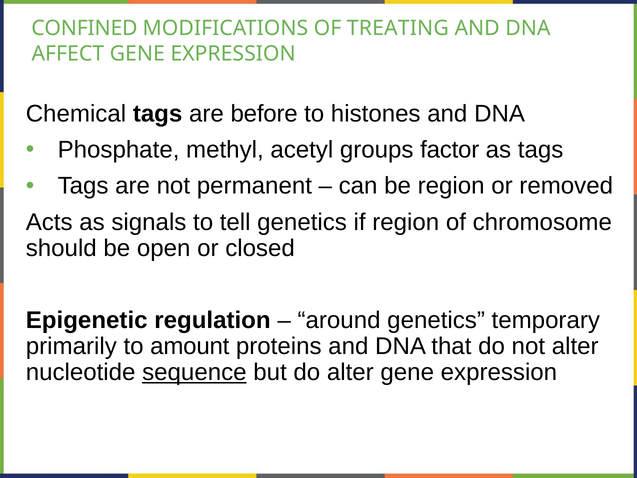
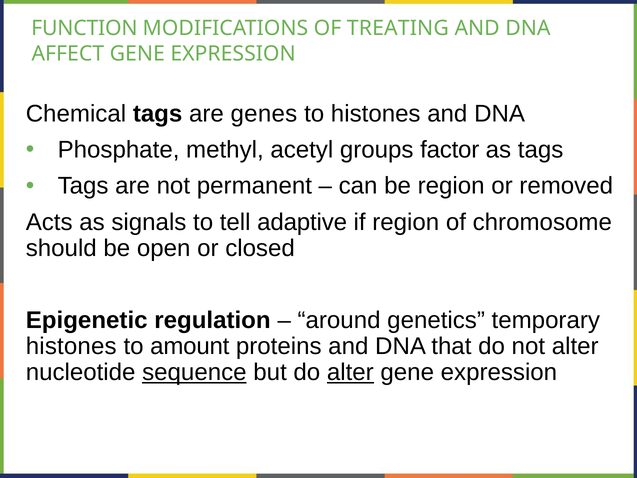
CONFINED: CONFINED -> FUNCTION (84, 28)
before: before -> genes (264, 114)
tell genetics: genetics -> adaptive (302, 222)
primarily: primarily -> histones (71, 346)
alter underline: none -> present (350, 372)
